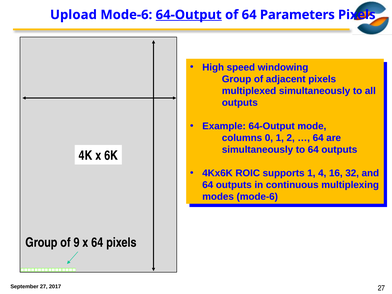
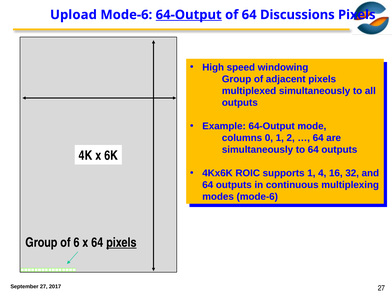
Parameters: Parameters -> Discussions (297, 15)
9: 9 -> 6 (77, 243)
pixels underline: none -> present (121, 243)
